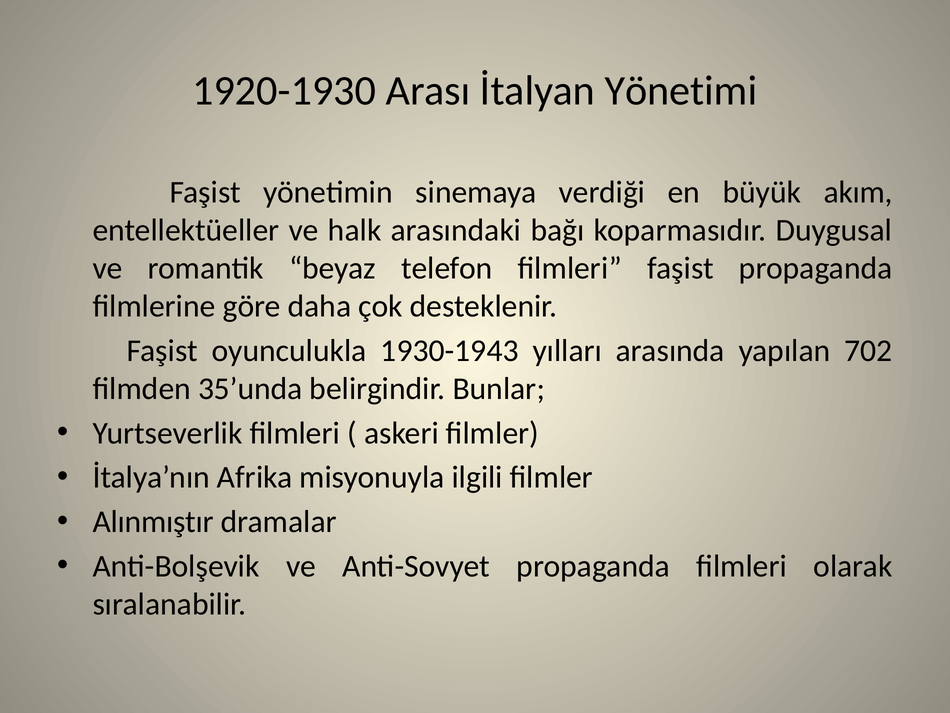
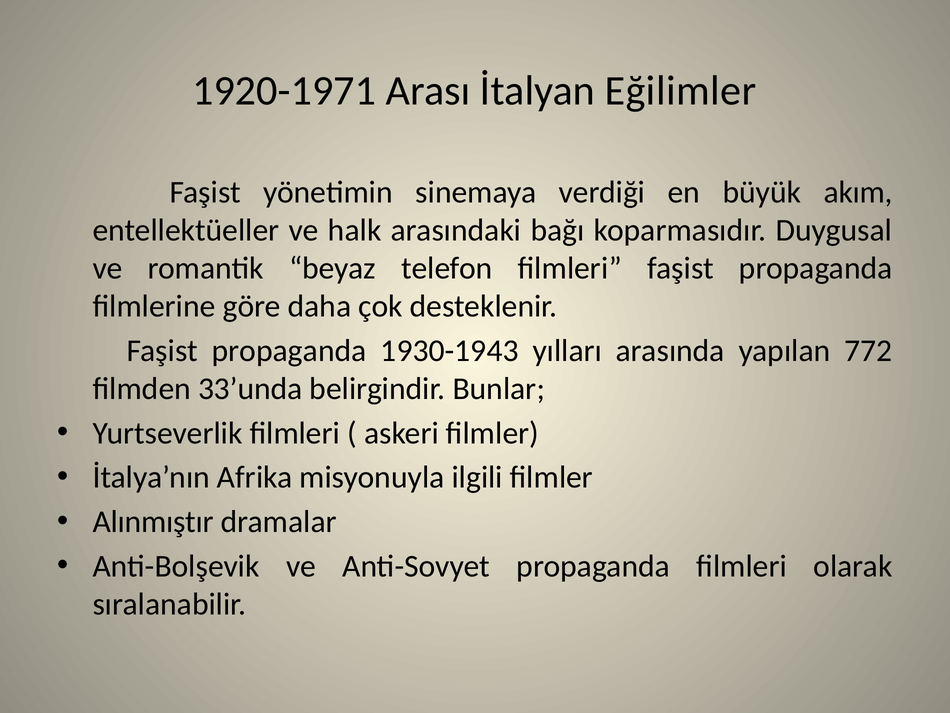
1920-1930: 1920-1930 -> 1920-1971 (284, 91)
Yönetimi: Yönetimi -> Eğilimler (681, 91)
oyunculukla: oyunculukla -> propaganda (289, 351)
702: 702 -> 772 (868, 351)
35’unda: 35’unda -> 33’unda (250, 389)
